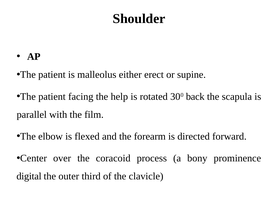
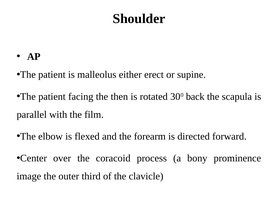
help: help -> then (119, 97)
digital: digital -> image (29, 177)
